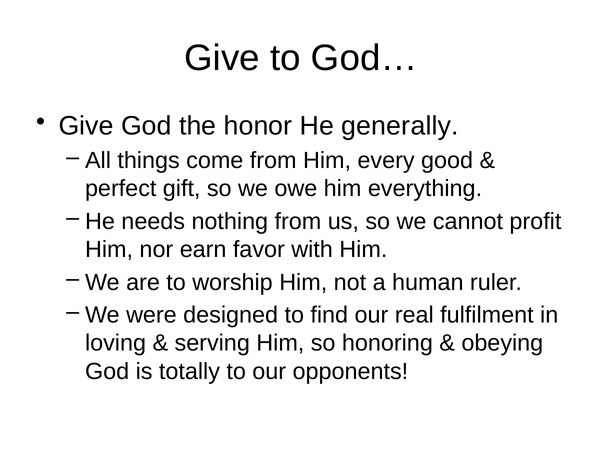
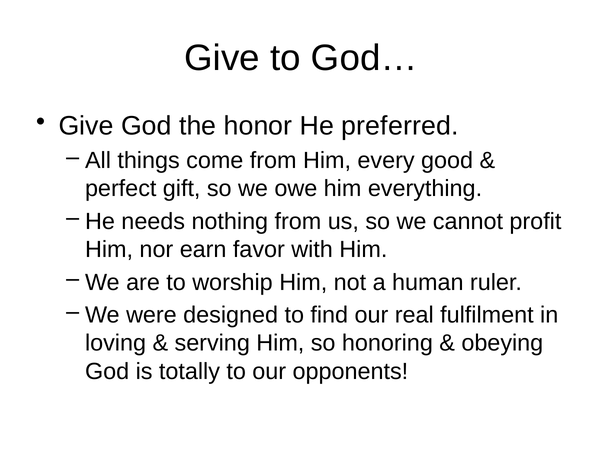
generally: generally -> preferred (400, 126)
